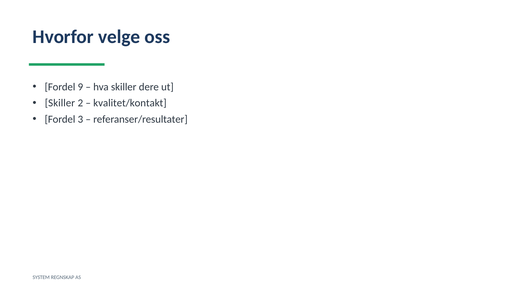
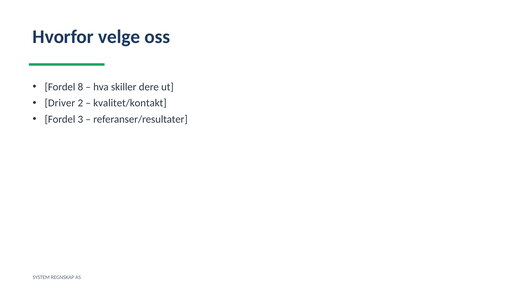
9: 9 -> 8 (80, 87)
Skiller: Skiller -> Driver (60, 103)
